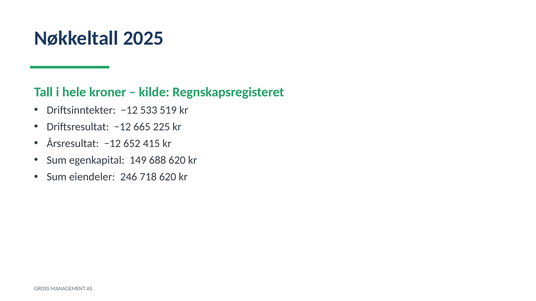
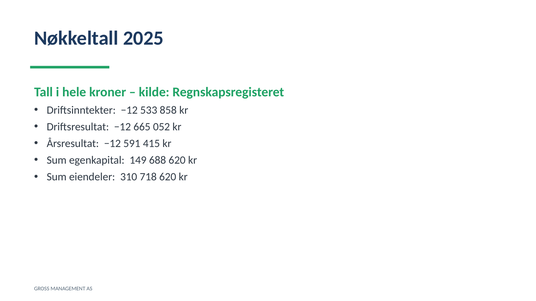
519: 519 -> 858 (168, 110)
225: 225 -> 052 (161, 127)
652: 652 -> 591 (132, 144)
246: 246 -> 310 (129, 177)
